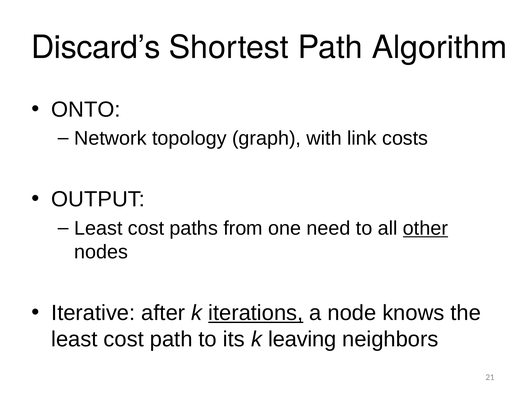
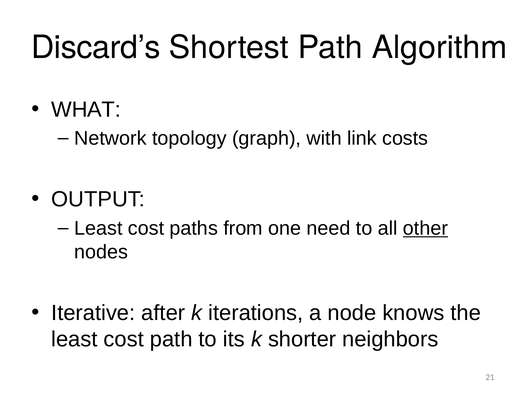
ONTO: ONTO -> WHAT (86, 109)
iterations underline: present -> none (256, 313)
leaving: leaving -> shorter (302, 339)
